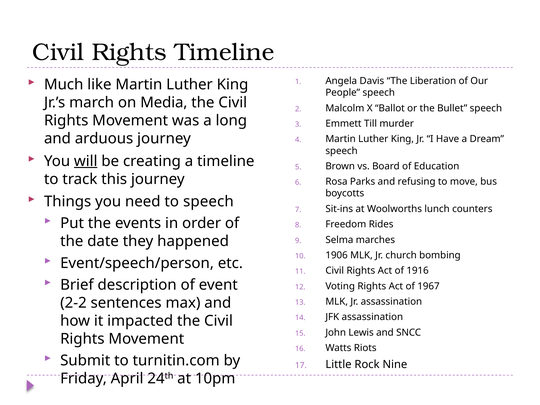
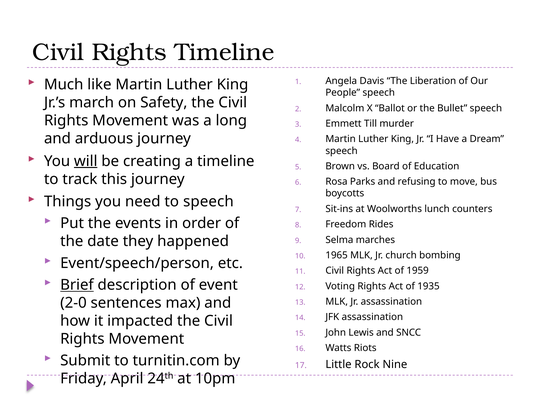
Media: Media -> Safety (164, 103)
1906: 1906 -> 1965 (337, 255)
1916: 1916 -> 1959 (418, 271)
Brief underline: none -> present (77, 285)
1967: 1967 -> 1935 (428, 286)
2-2: 2-2 -> 2-0 (73, 303)
